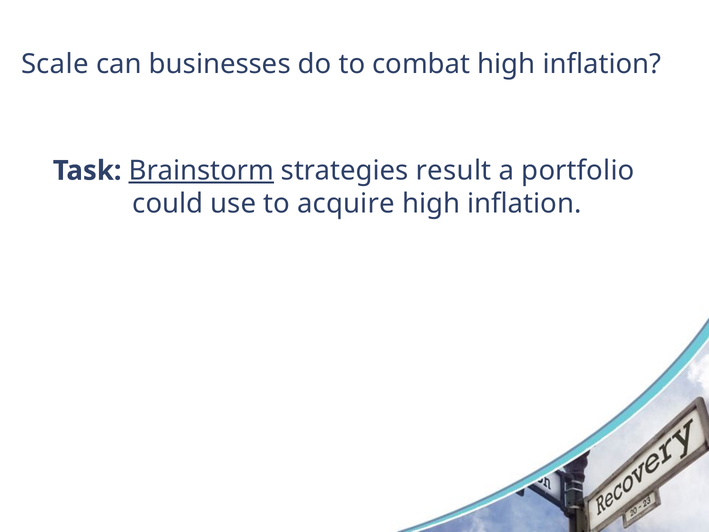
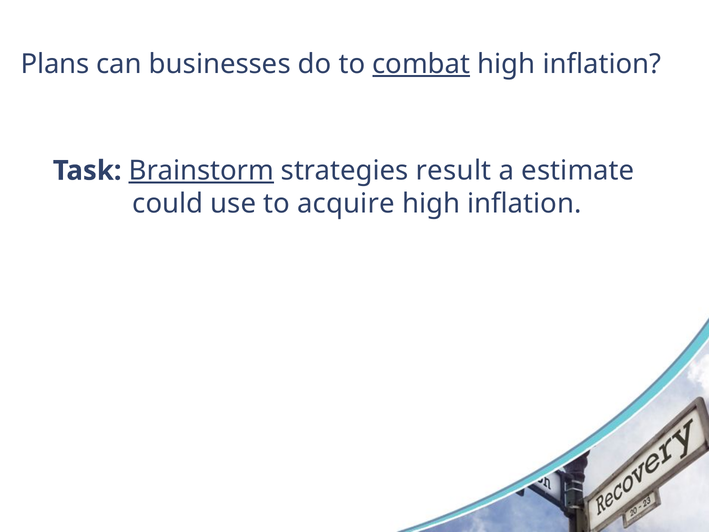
Scale: Scale -> Plans (55, 64)
combat underline: none -> present (421, 64)
portfolio: portfolio -> estimate (578, 171)
